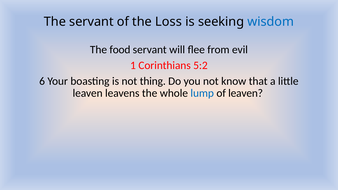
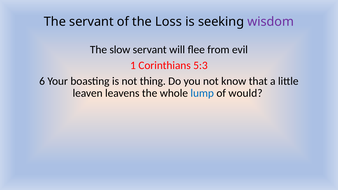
wisdom colour: blue -> purple (271, 22)
food: food -> slow (120, 50)
5:2: 5:2 -> 5:3 (200, 65)
of leaven: leaven -> would (245, 93)
